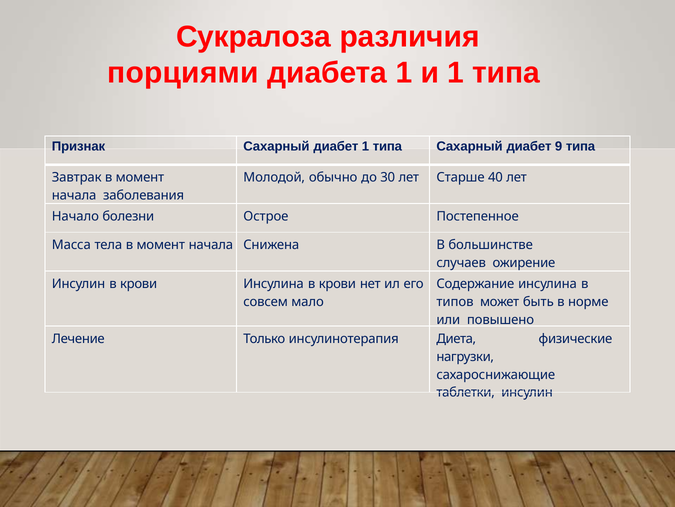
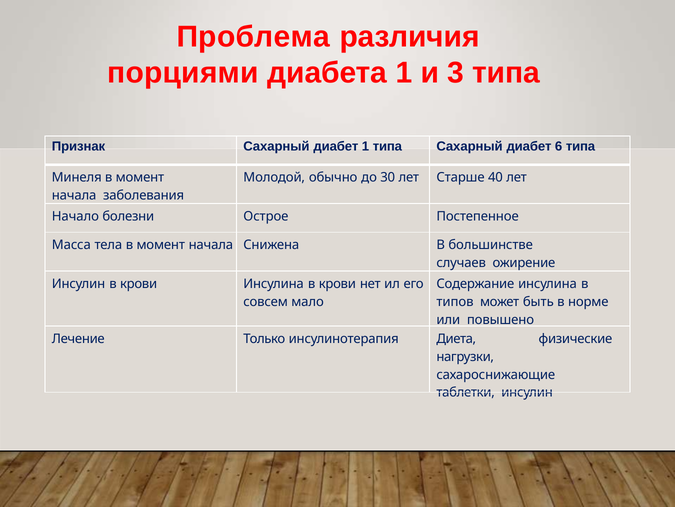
Сукралоза: Сукралоза -> Проблема (253, 37)
и 1: 1 -> 3 (456, 73)
9: 9 -> 6 (559, 146)
Завтрак: Завтрак -> Минеля (77, 177)
